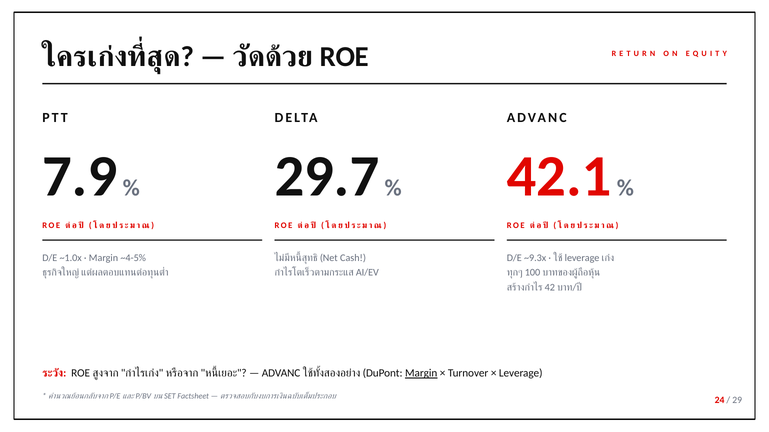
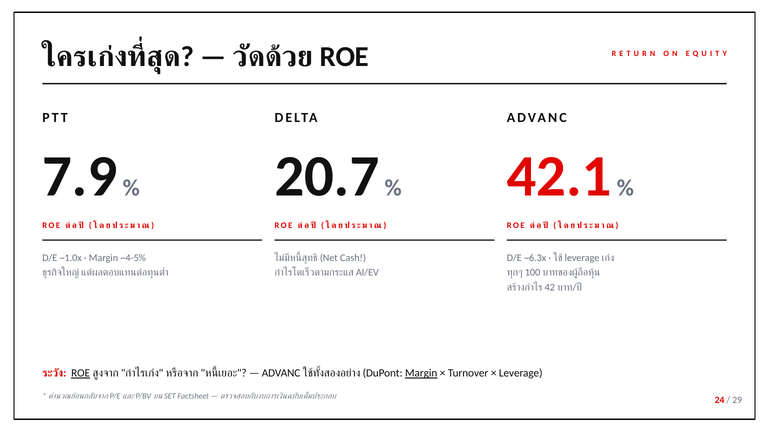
29.7: 29.7 -> 20.7 (327, 177)
~9.3x: ~9.3x -> ~6.3x (535, 258)
ROE underline: none -> present (81, 374)
